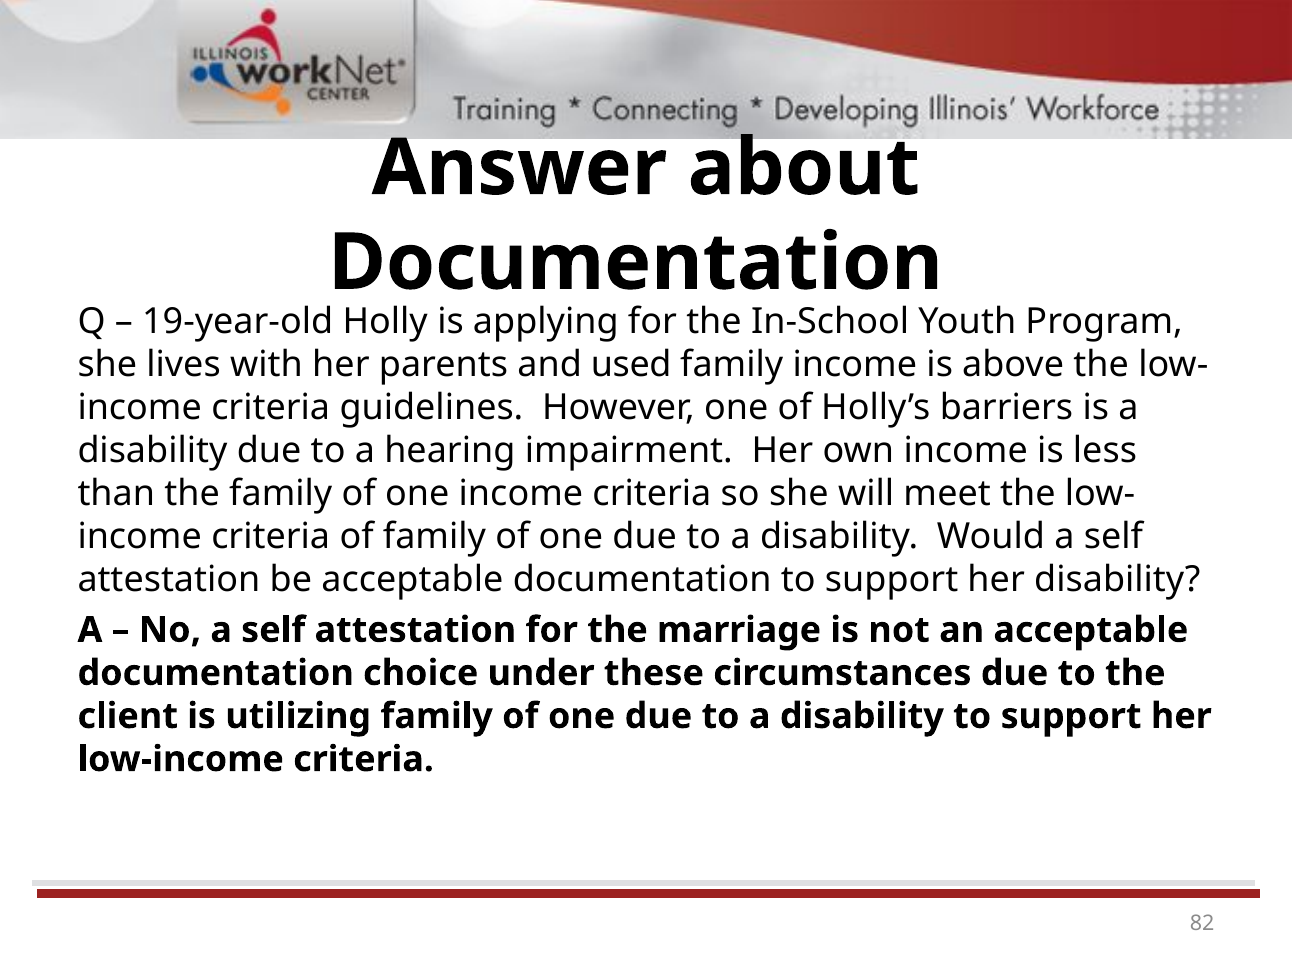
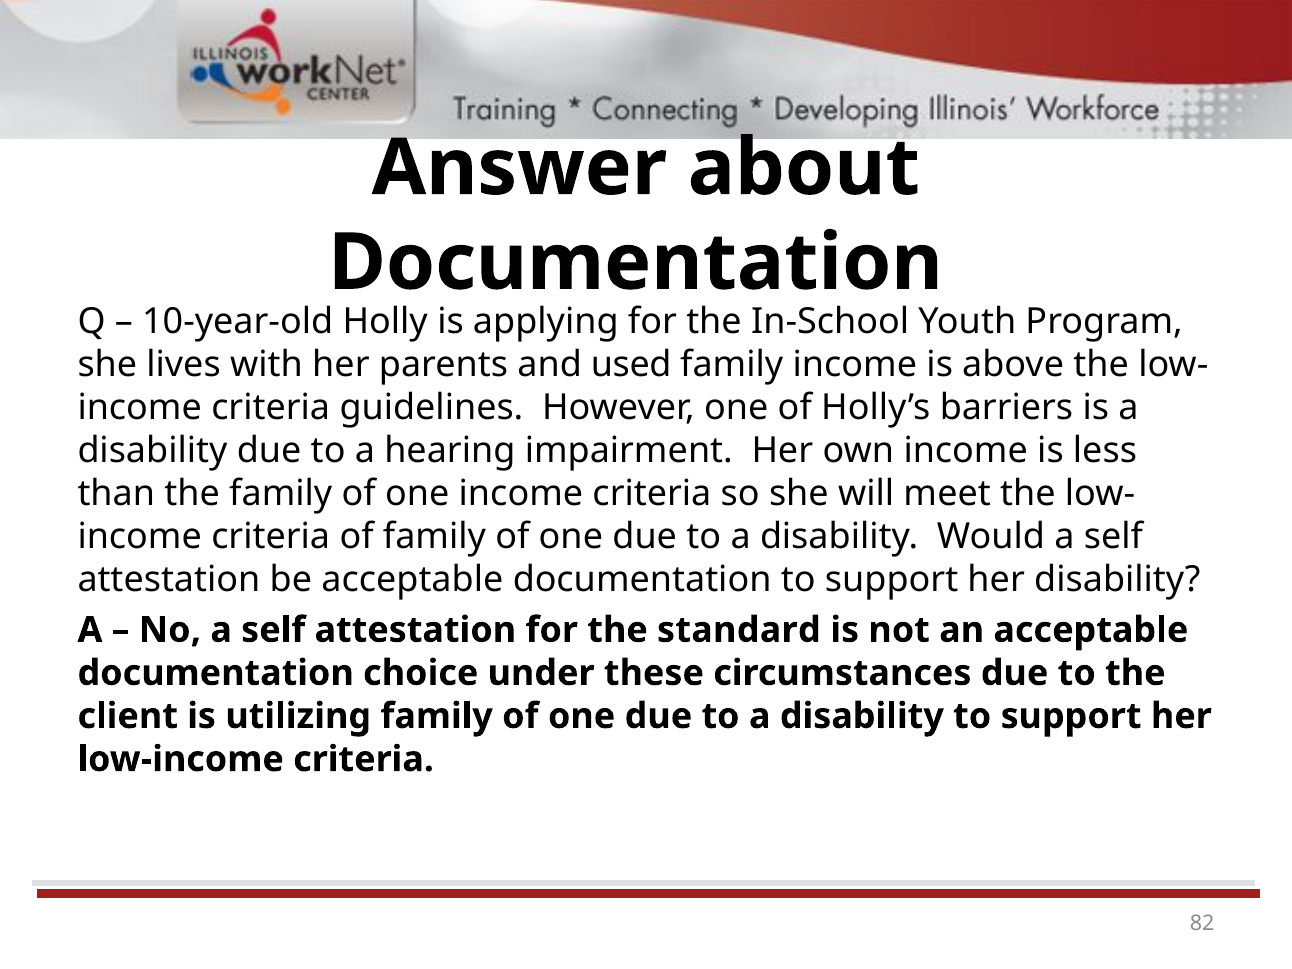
19-year-old: 19-year-old -> 10-year-old (238, 321)
marriage: marriage -> standard (739, 630)
